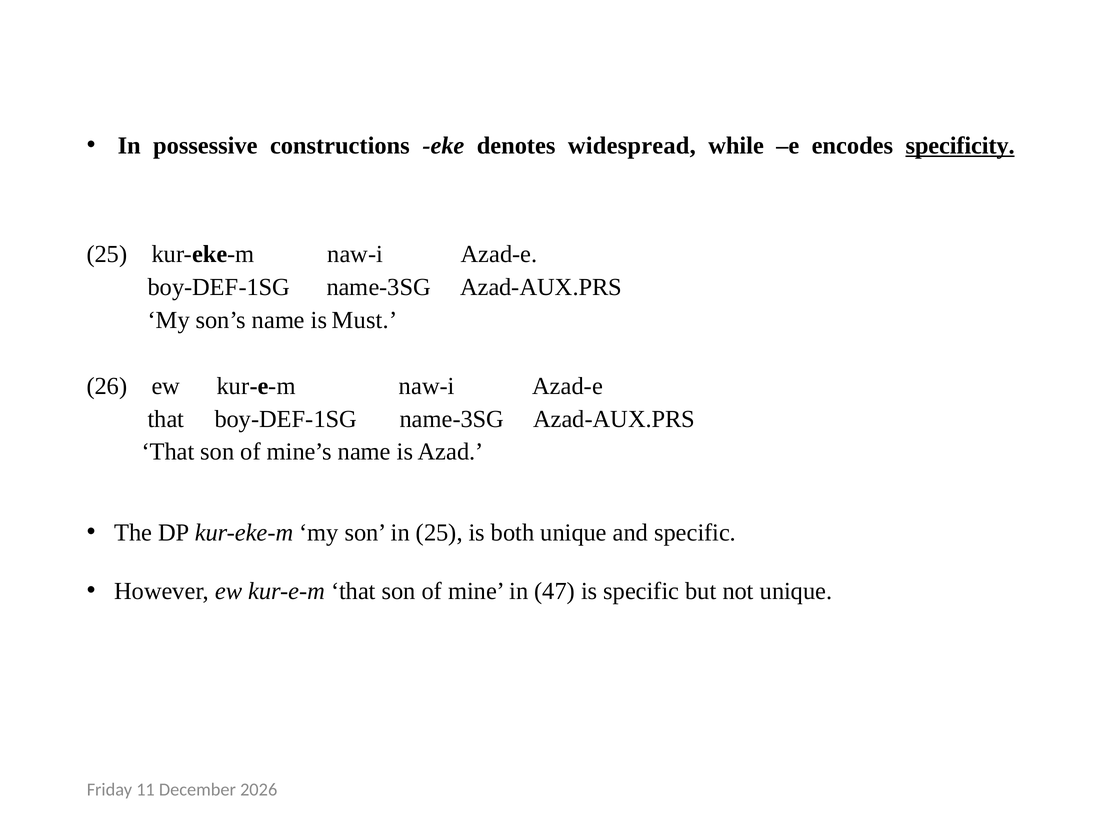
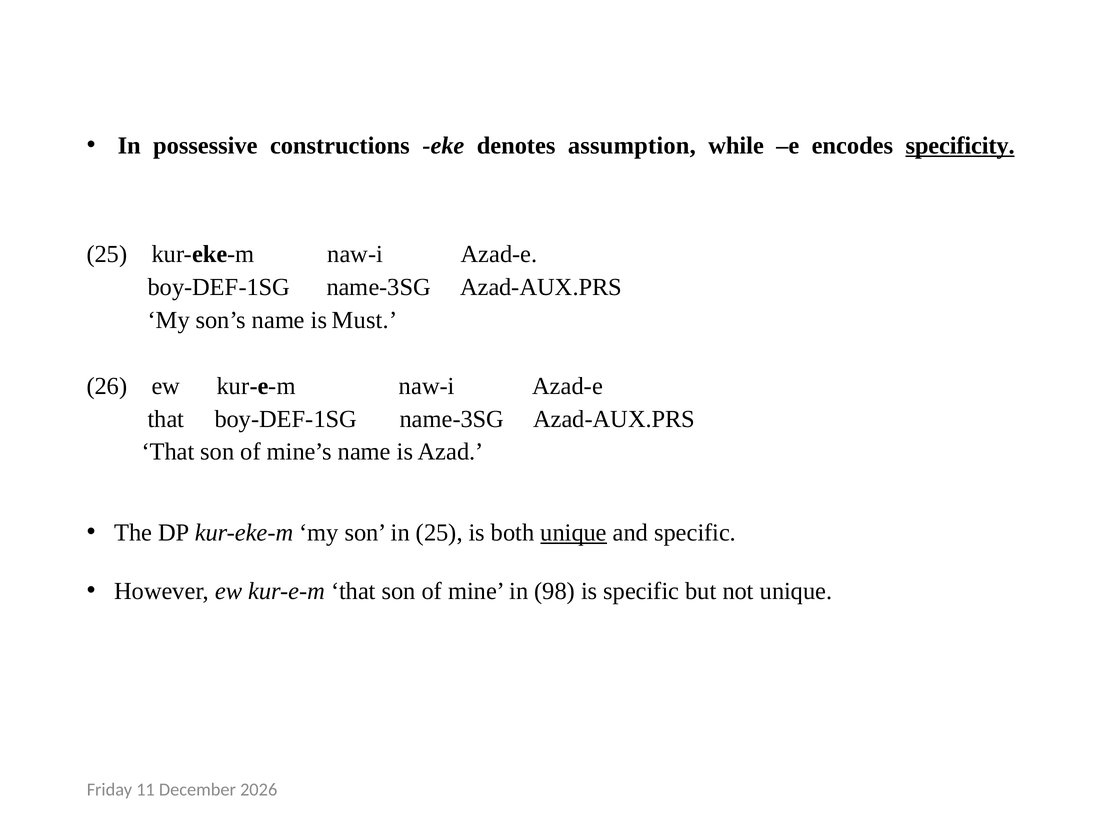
widespread: widespread -> assumption (632, 146)
unique underline: none -> present (574, 532)
47: 47 -> 98 (555, 591)
